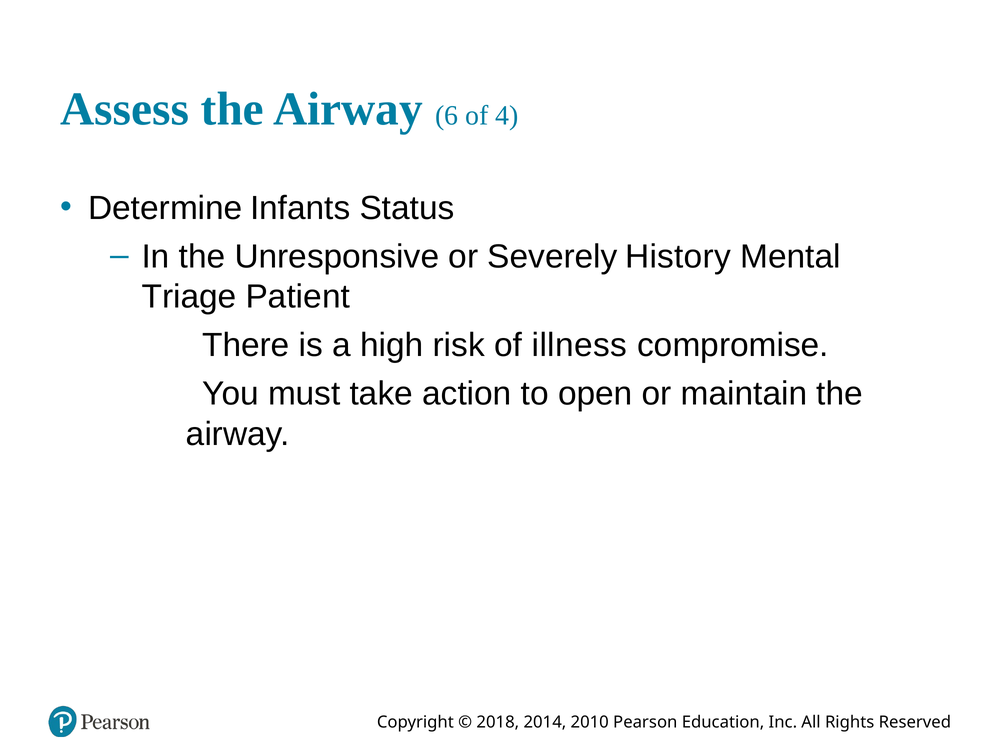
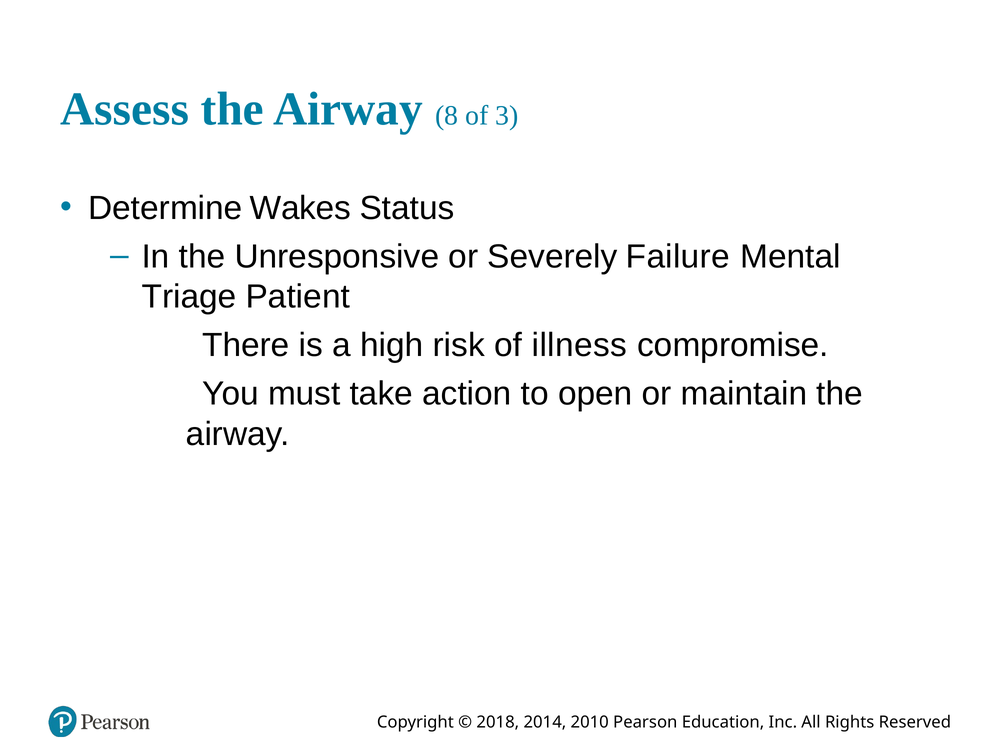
6: 6 -> 8 (447, 115)
4: 4 -> 3 (507, 115)
Infants: Infants -> Wakes (300, 208)
History: History -> Failure (678, 257)
